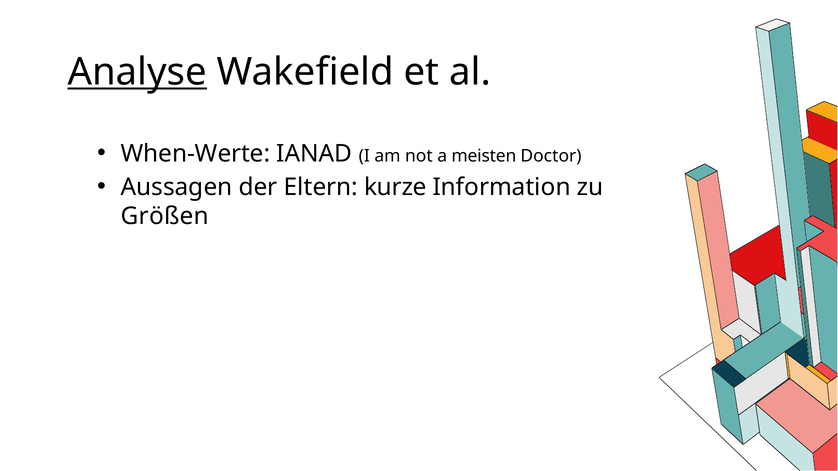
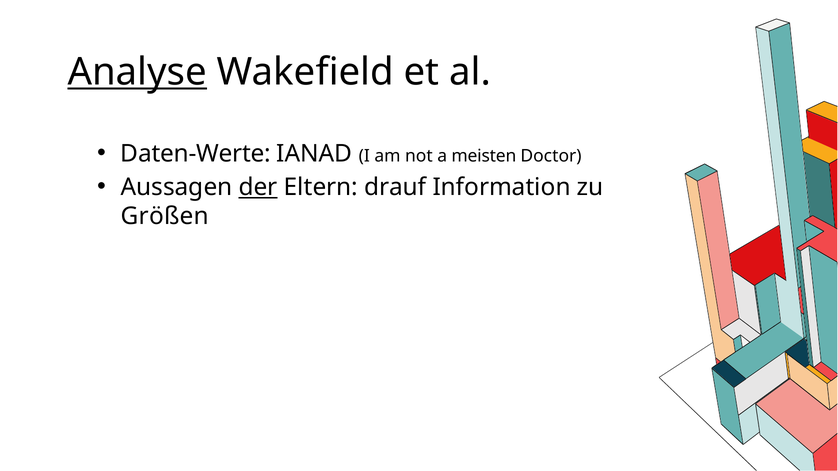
When-Werte: When-Werte -> Daten-Werte (196, 154)
der underline: none -> present (258, 187)
kurze: kurze -> drauf (395, 187)
